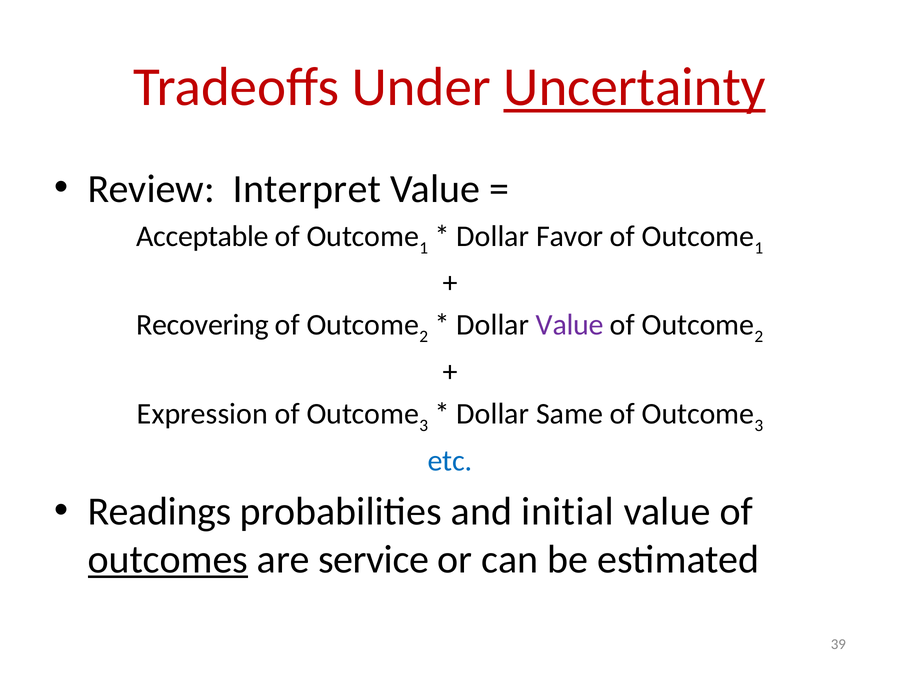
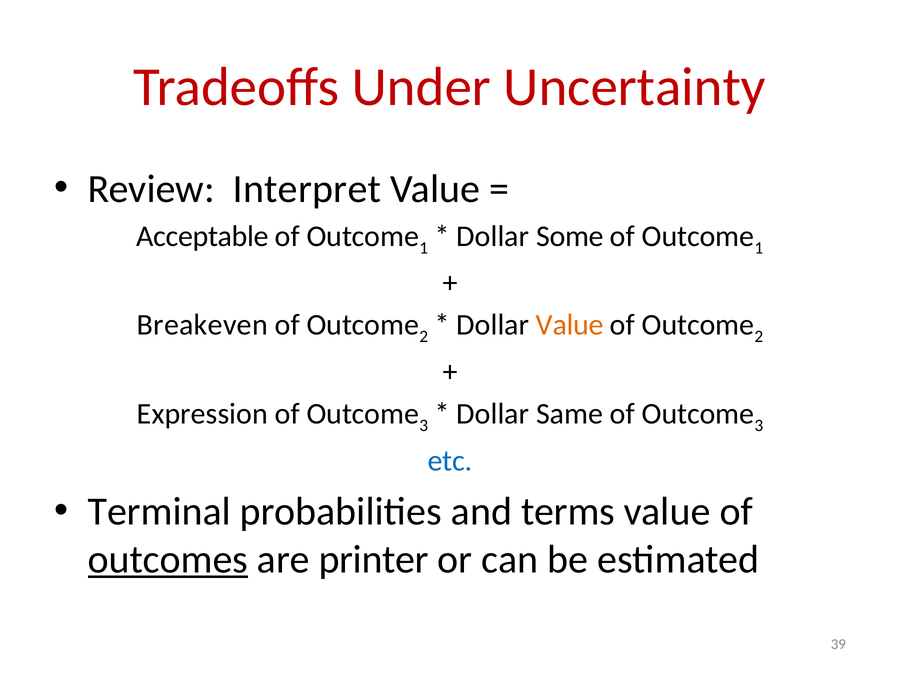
Uncertainty underline: present -> none (635, 87)
Favor: Favor -> Some (570, 236)
Recovering: Recovering -> Breakeven (202, 325)
Value colour: purple -> orange (570, 325)
Readings: Readings -> Terminal (159, 512)
initial: initial -> terms (568, 512)
service: service -> printer (374, 560)
